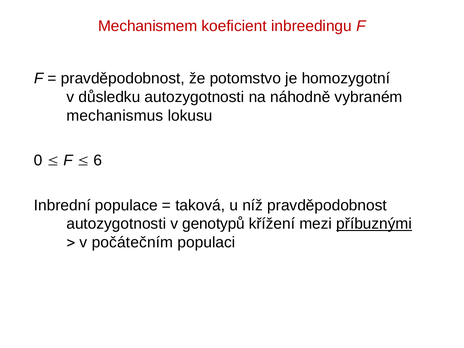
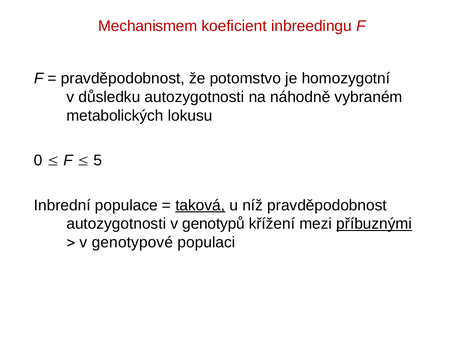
mechanismus: mechanismus -> metabolických (115, 116)
6: 6 -> 5 (98, 160)
taková underline: none -> present (200, 205)
počátečním: počátečním -> genotypové (132, 242)
